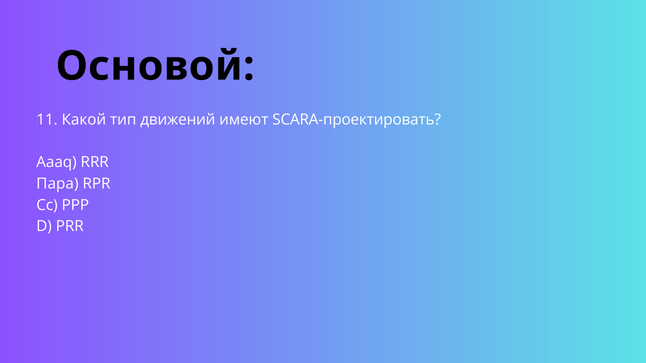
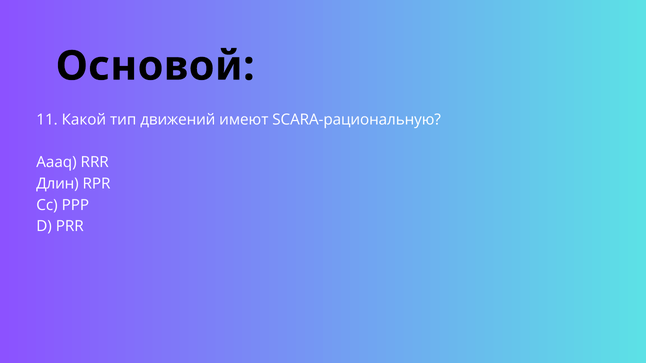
SCARA-проектировать: SCARA-проектировать -> SCARA-рациональную (357, 120)
Пара: Пара -> Длин (58, 184)
